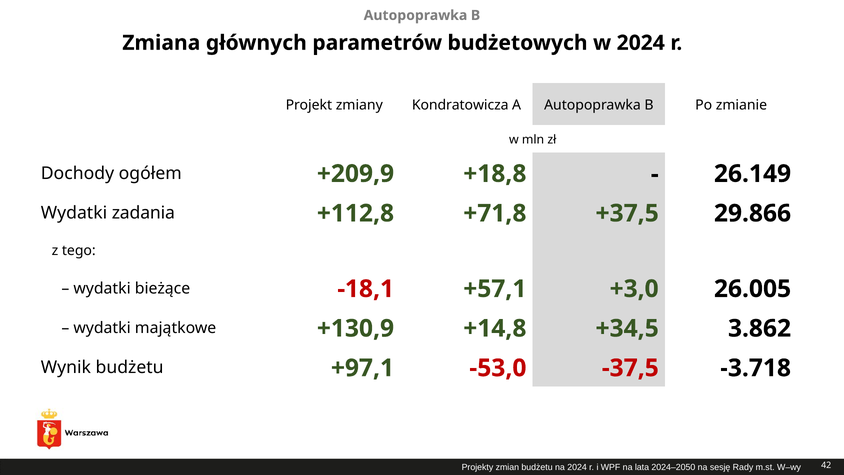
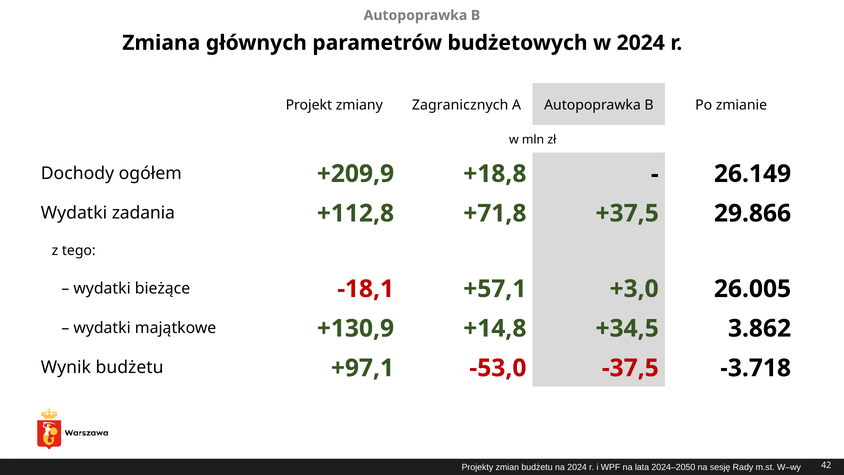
Kondratowicza: Kondratowicza -> Zagranicznych (460, 105)
